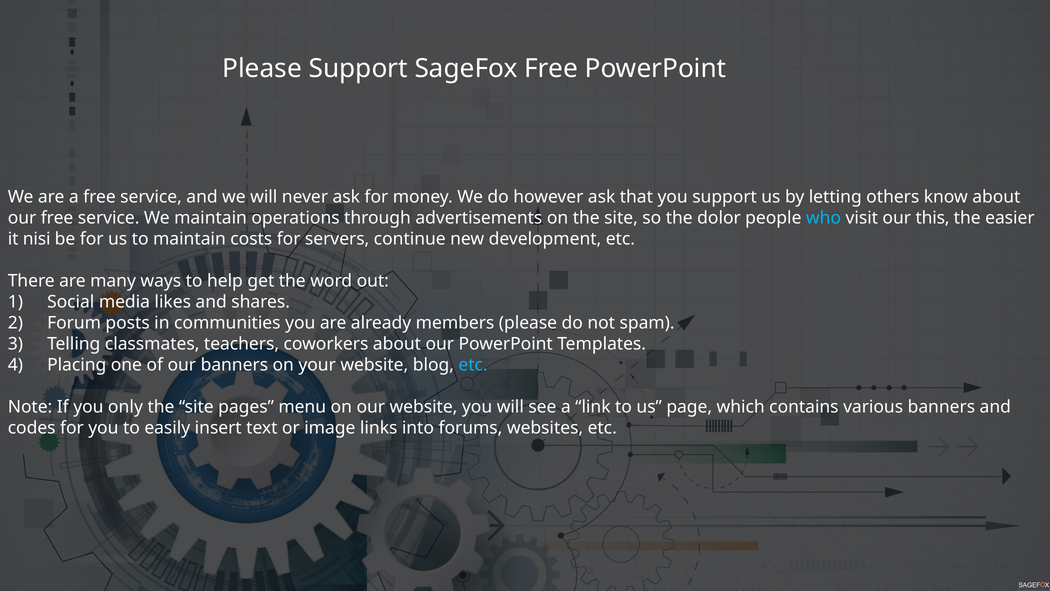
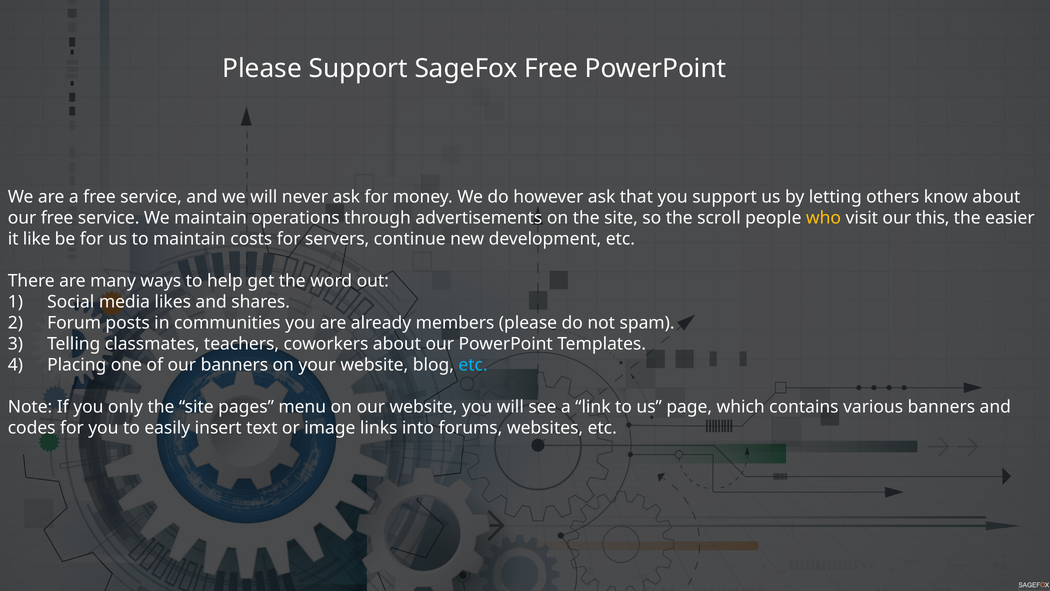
dolor: dolor -> scroll (719, 218)
who colour: light blue -> yellow (823, 218)
nisi: nisi -> like (37, 239)
